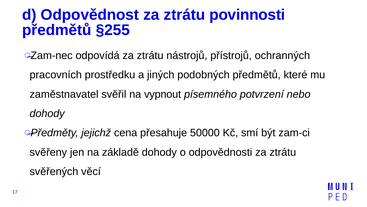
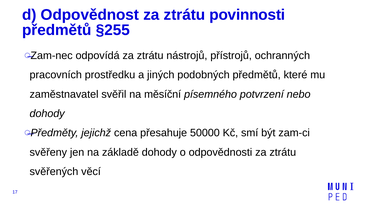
vypnout: vypnout -> měsíční (163, 94)
